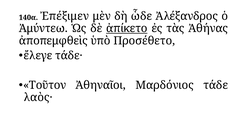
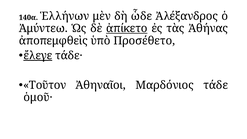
Ἐπέξιμεν: Ἐπέξιμεν -> Ἑλλήνων (65, 16)
ἔλεγε underline: none -> present (38, 55)
λαὸς·: λαὸς· -> ὁμοῦ· (38, 97)
